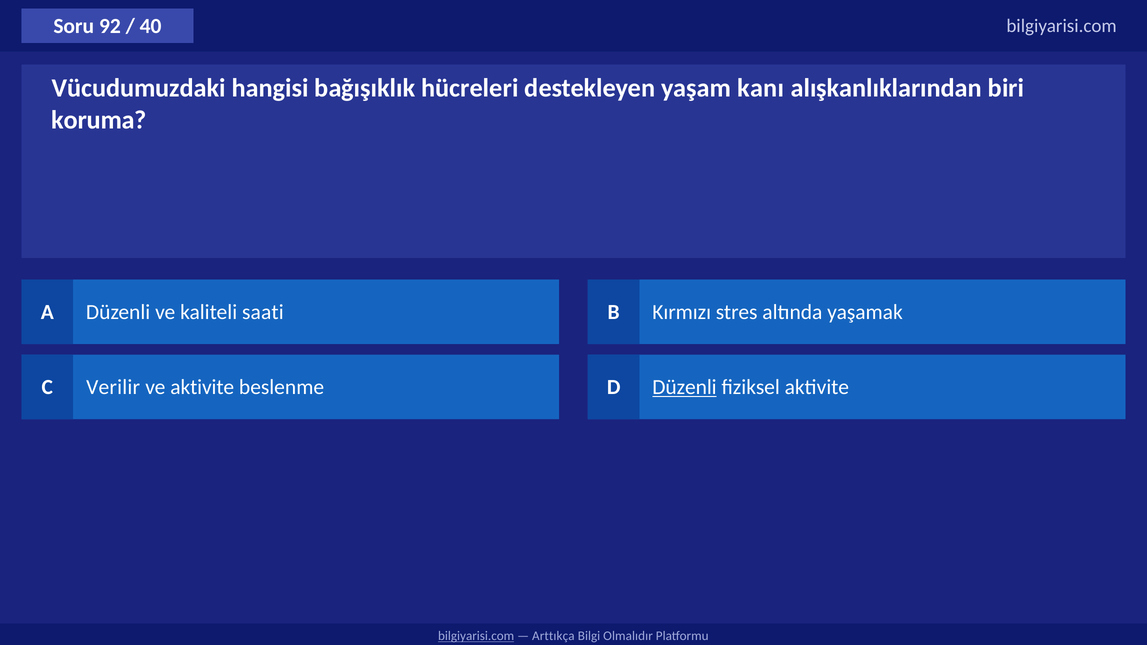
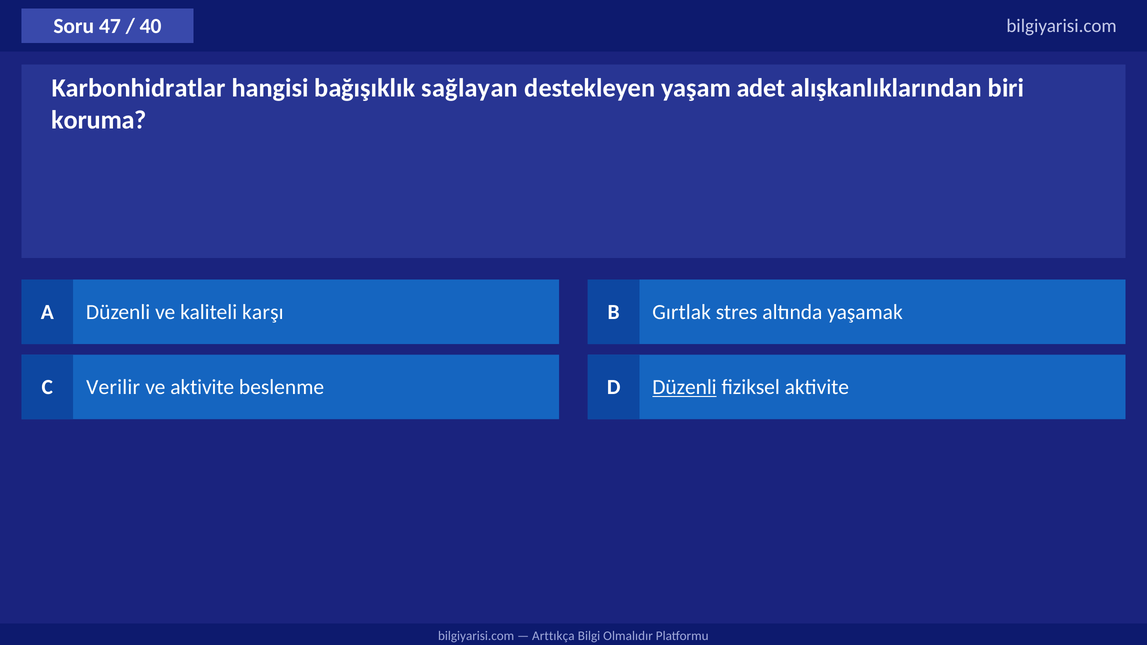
92: 92 -> 47 (110, 26)
Vücudumuzdaki: Vücudumuzdaki -> Karbonhidratlar (139, 88)
hücreleri: hücreleri -> sağlayan (470, 88)
kanı: kanı -> adet (761, 88)
saati: saati -> karşı (263, 312)
Kırmızı: Kırmızı -> Gırtlak (682, 312)
bilgiyarisi.com underline: present -> none (476, 636)
